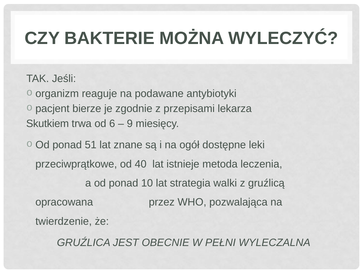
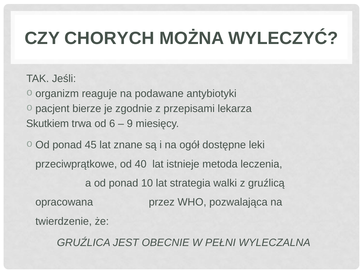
BAKTERIE: BAKTERIE -> CHORYCH (109, 38)
51: 51 -> 45 (91, 145)
